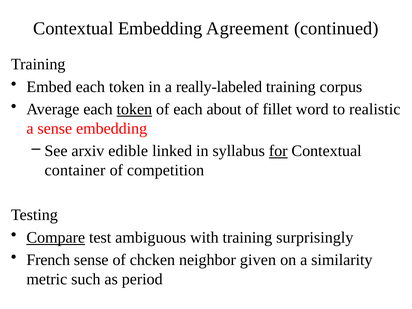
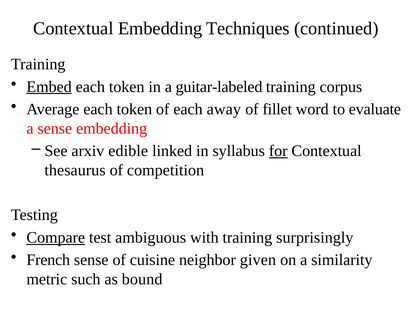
Agreement: Agreement -> Techniques (248, 29)
Embed underline: none -> present (49, 87)
really-labeled: really-labeled -> guitar-labeled (219, 87)
token underline: present -> none (134, 109)
about: about -> away (224, 109)
realistic: realistic -> evaluate (375, 109)
container: container -> thesaurus (75, 170)
chcken: chcken -> cuisine (152, 260)
period: period -> bound (142, 279)
